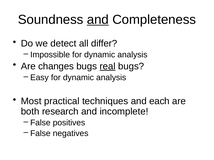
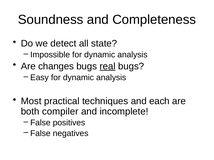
and underline: present -> none (98, 20)
differ: differ -> state (104, 44)
research: research -> compiler (60, 112)
